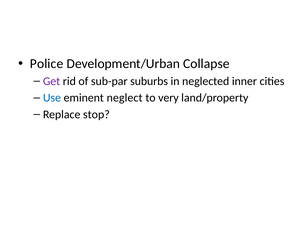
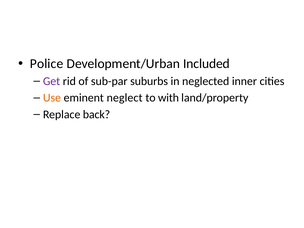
Collapse: Collapse -> Included (206, 64)
Use colour: blue -> orange (52, 98)
very: very -> with (168, 98)
stop: stop -> back (96, 114)
